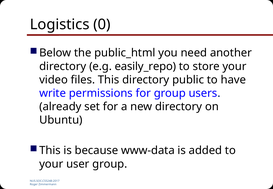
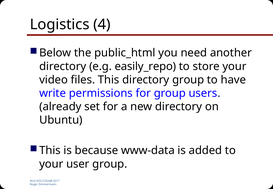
0: 0 -> 4 (102, 24)
directory public: public -> group (188, 80)
